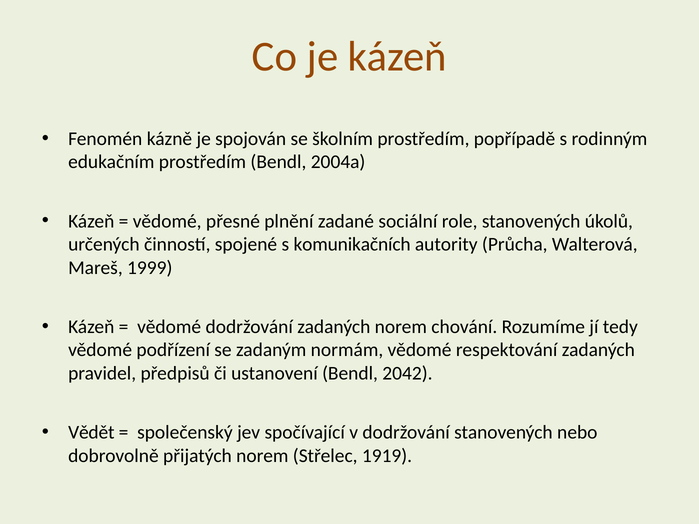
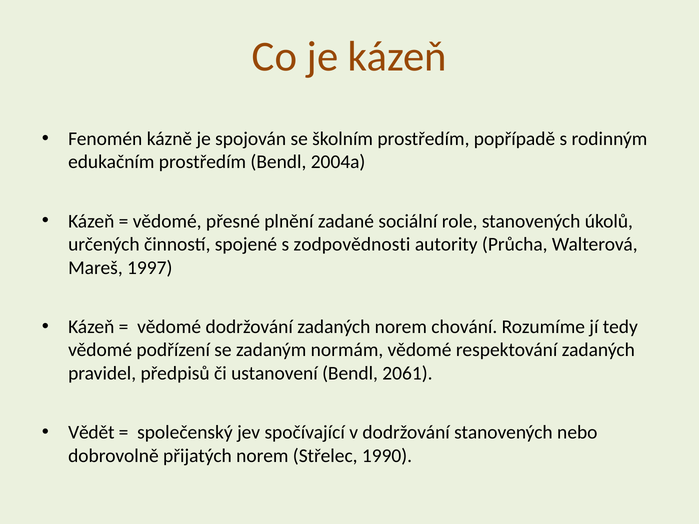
komunikačních: komunikačních -> zodpovědnosti (352, 245)
1999: 1999 -> 1997 (150, 268)
2042: 2042 -> 2061 (407, 373)
1919: 1919 -> 1990 (387, 456)
